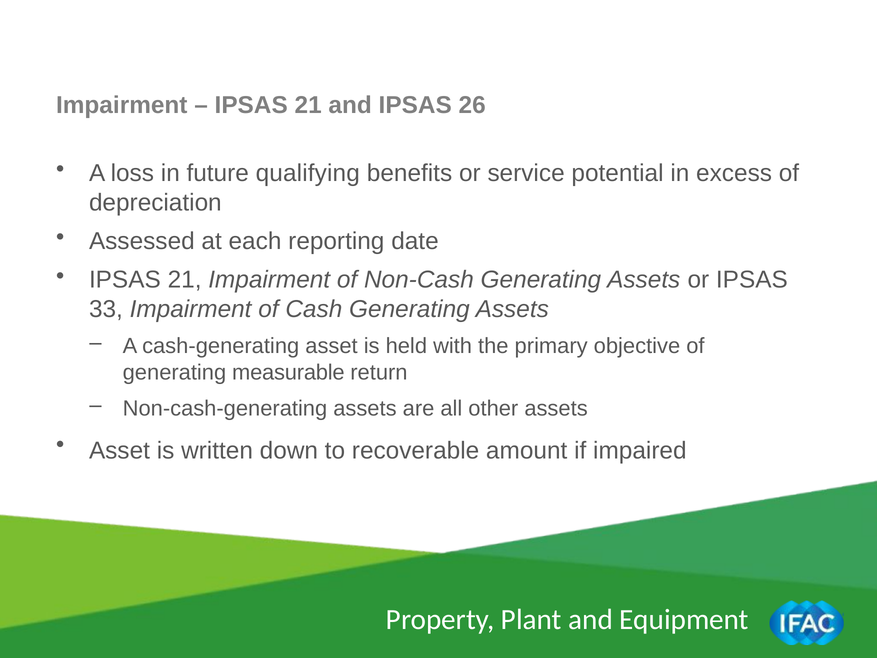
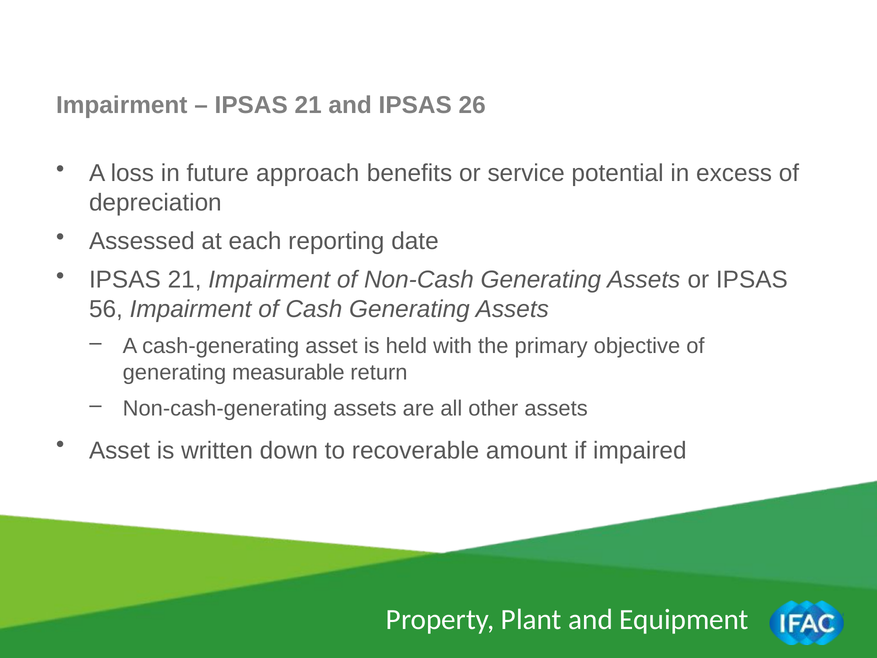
qualifying: qualifying -> approach (308, 173)
33: 33 -> 56 (106, 309)
